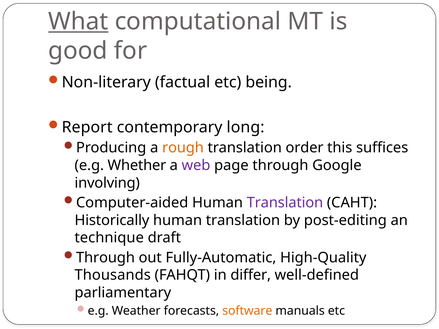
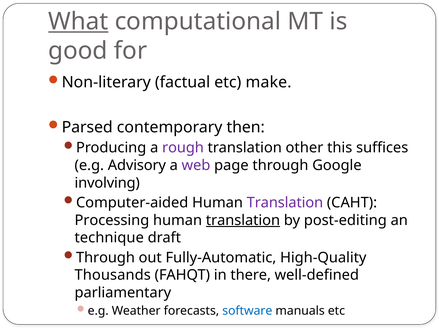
being: being -> make (269, 82)
Report: Report -> Parsed (87, 127)
long: long -> then (246, 127)
rough colour: orange -> purple (183, 148)
order: order -> other (304, 148)
Whether: Whether -> Advisory (137, 165)
Historically: Historically -> Processing (112, 220)
translation underline: none -> present (243, 220)
differ: differ -> there (251, 275)
software colour: orange -> blue (247, 311)
